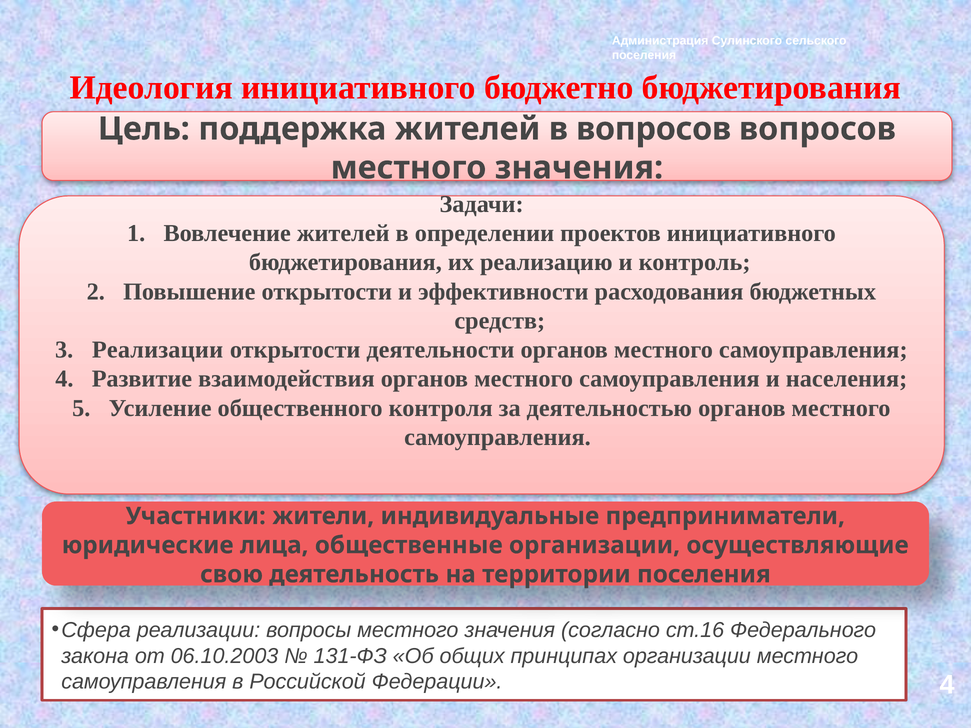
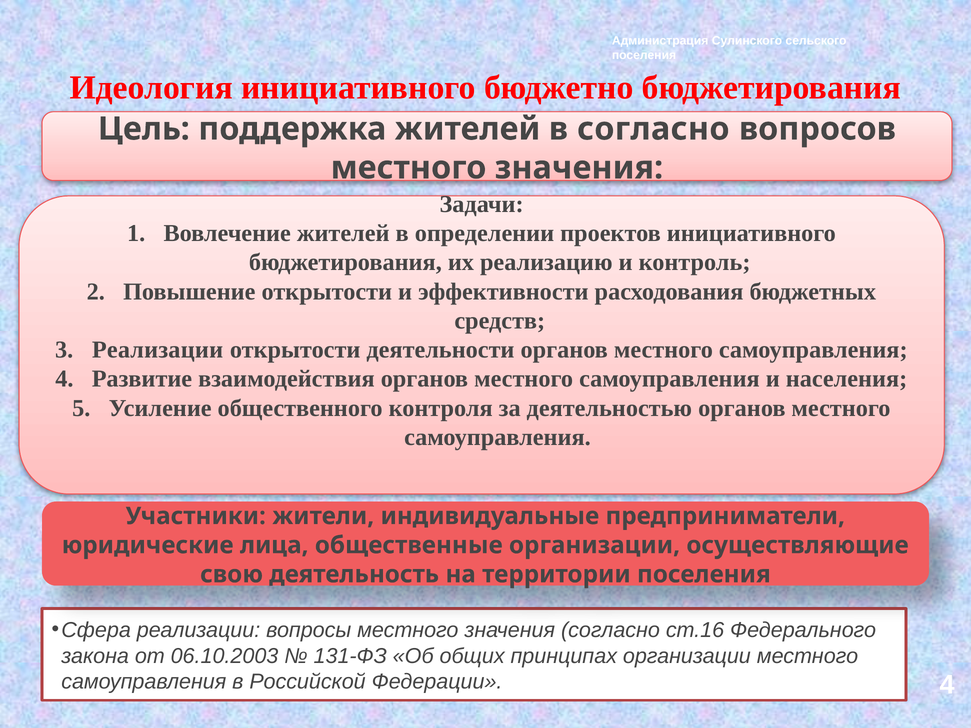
в вопросов: вопросов -> согласно (653, 129)
